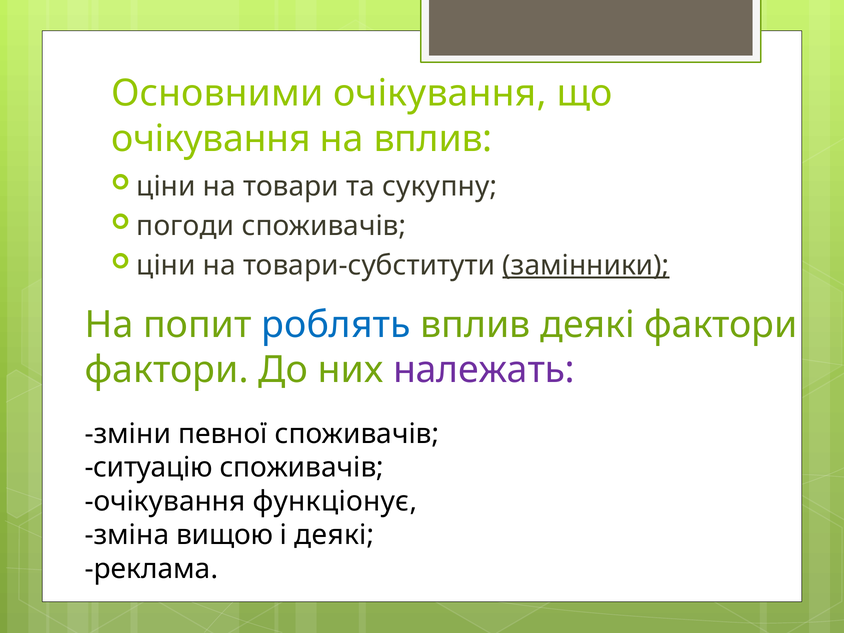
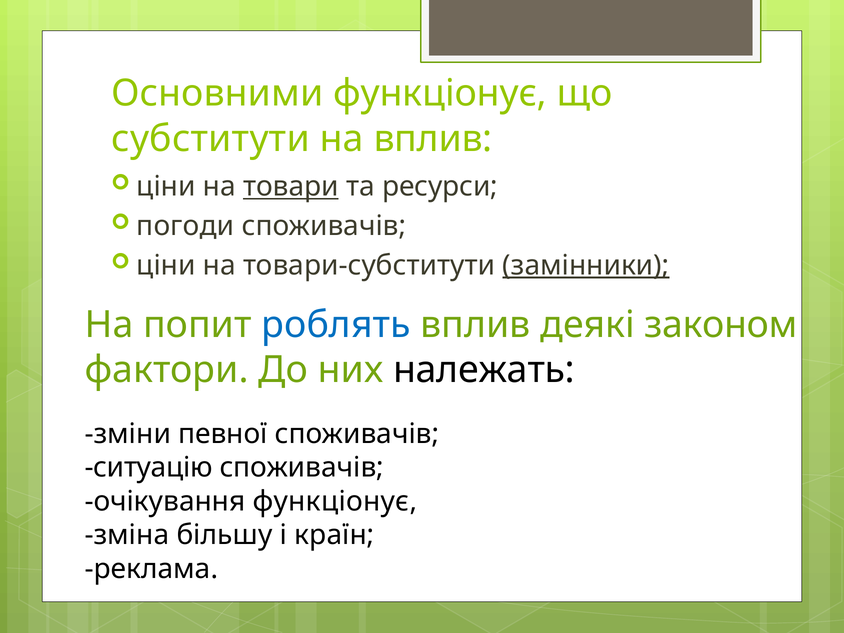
Основними очікування: очікування -> функціонує (440, 94)
очікування: очікування -> субститути (211, 139)
товари underline: none -> present (291, 187)
сукупну: сукупну -> ресурси (440, 187)
деякі фактори: фактори -> законом (721, 325)
належать colour: purple -> black (484, 370)
вищою: вищою -> більшу (224, 535)
і деякі: деякі -> країн (334, 535)
